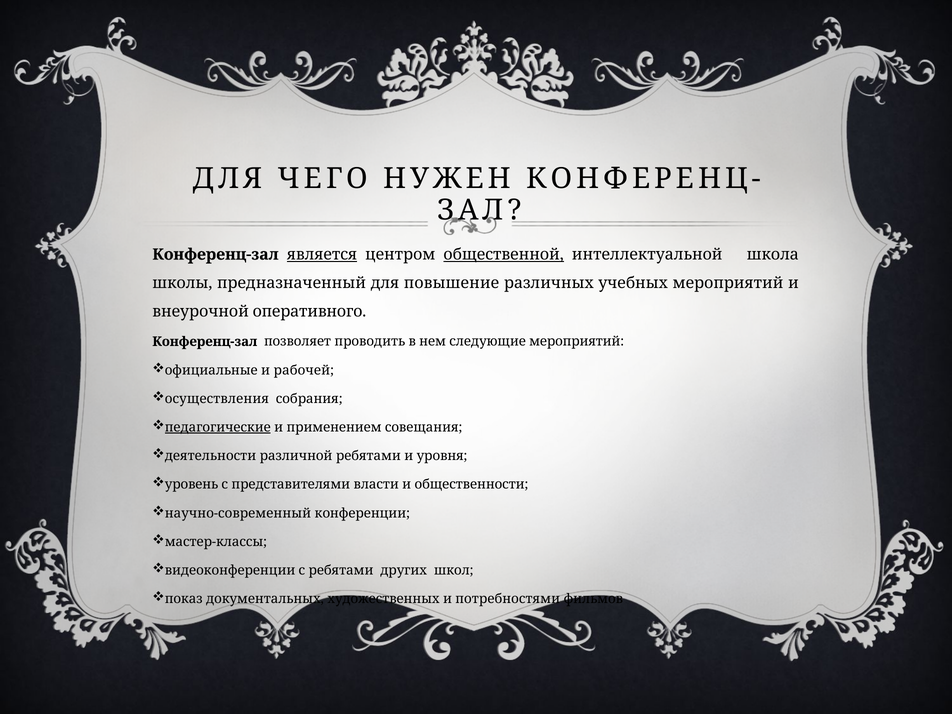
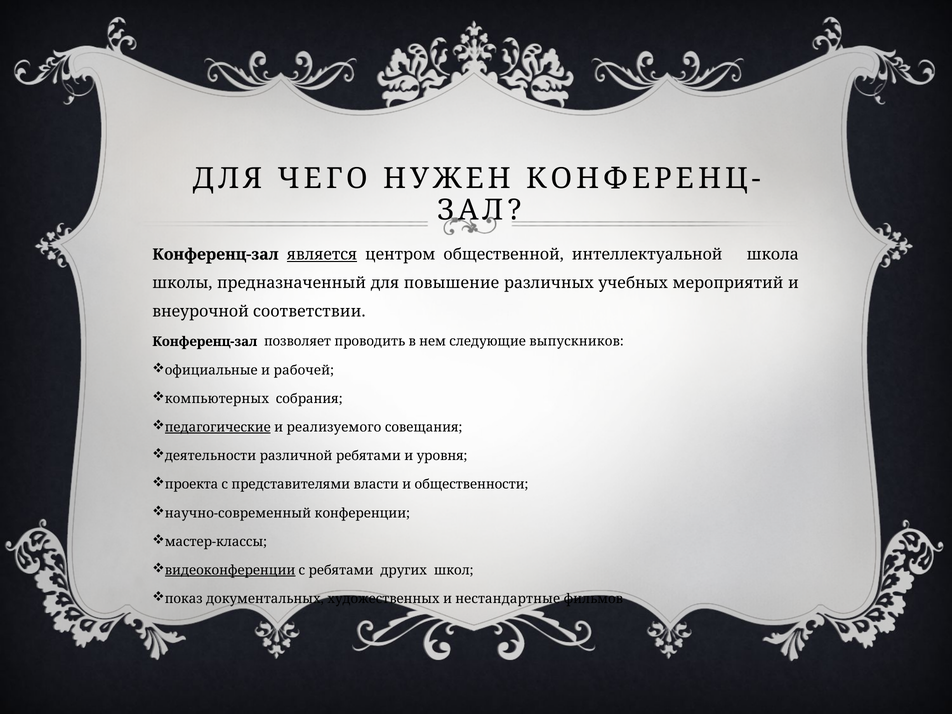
общественной underline: present -> none (504, 254)
оперативного: оперативного -> соответствии (309, 312)
следующие мероприятий: мероприятий -> выпускников (577, 342)
осуществления: осуществления -> компьютерных (217, 399)
применением: применением -> реализуемого (334, 427)
уровень: уровень -> проекта (192, 485)
видеоконференции underline: none -> present (230, 570)
потребностями: потребностями -> нестандартные (508, 599)
